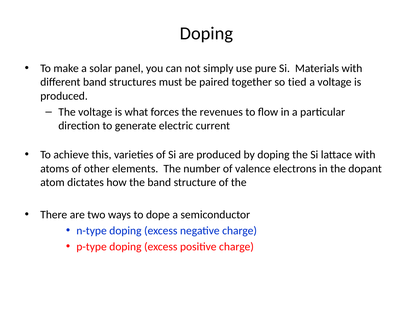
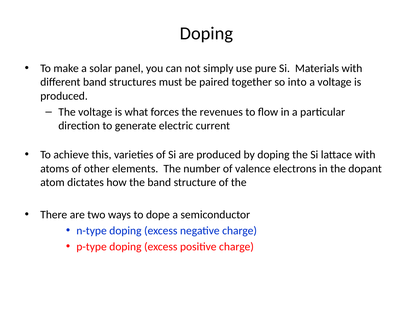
tied: tied -> into (297, 82)
